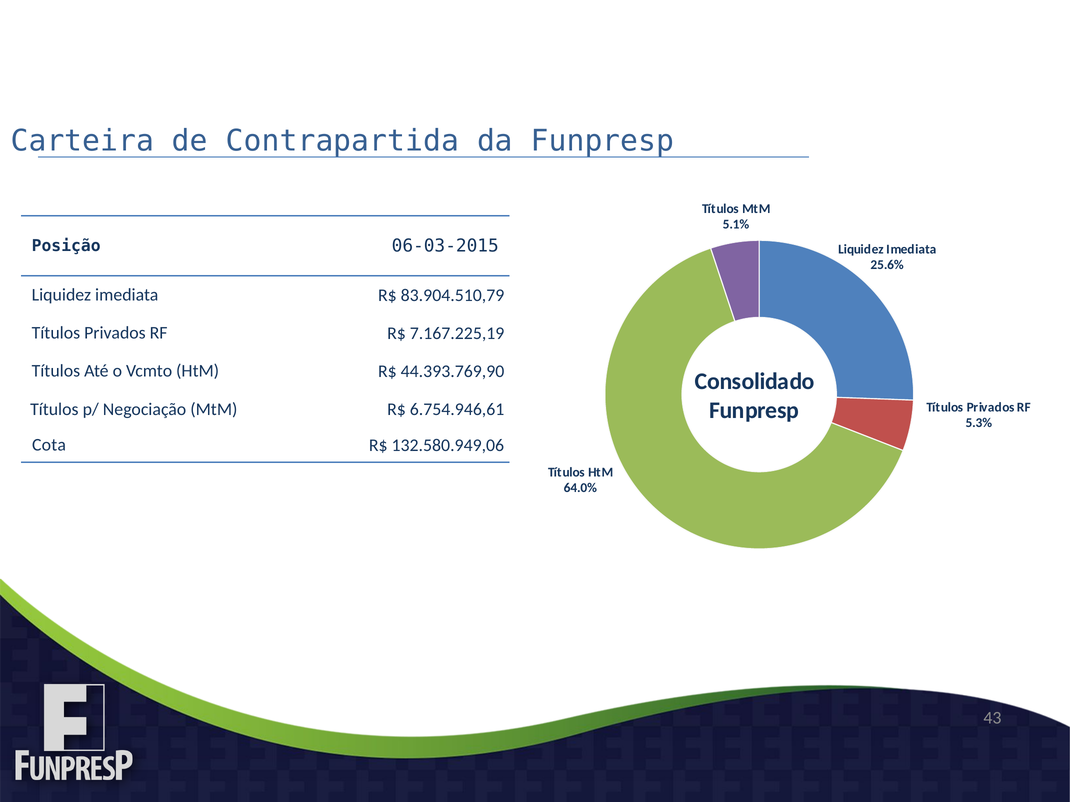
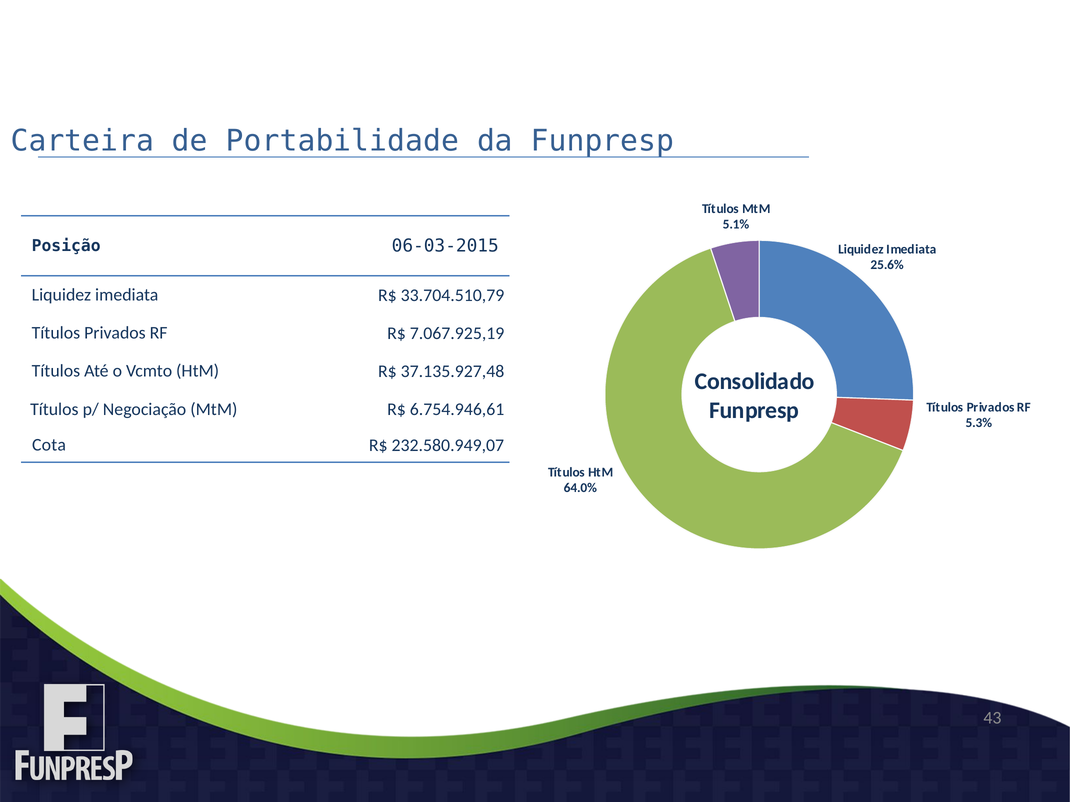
Contrapartida: Contrapartida -> Portabilidade (342, 141)
83.904.510,79: 83.904.510,79 -> 33.704.510,79 (453, 296)
7.167.225,19: 7.167.225,19 -> 7.067.925,19 (457, 334)
44.393.769,90: 44.393.769,90 -> 37.135.927,48 (453, 372)
132.580.949,06: 132.580.949,06 -> 232.580.949,07 (448, 446)
